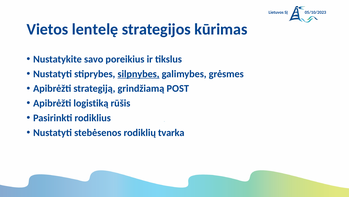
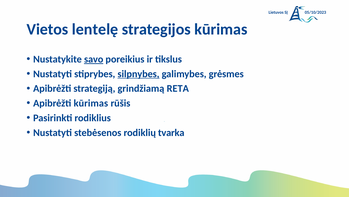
savo underline: none -> present (94, 59)
POST: POST -> RETA (178, 88)
Apibrėžti logistiką: logistiką -> kūrimas (91, 103)
